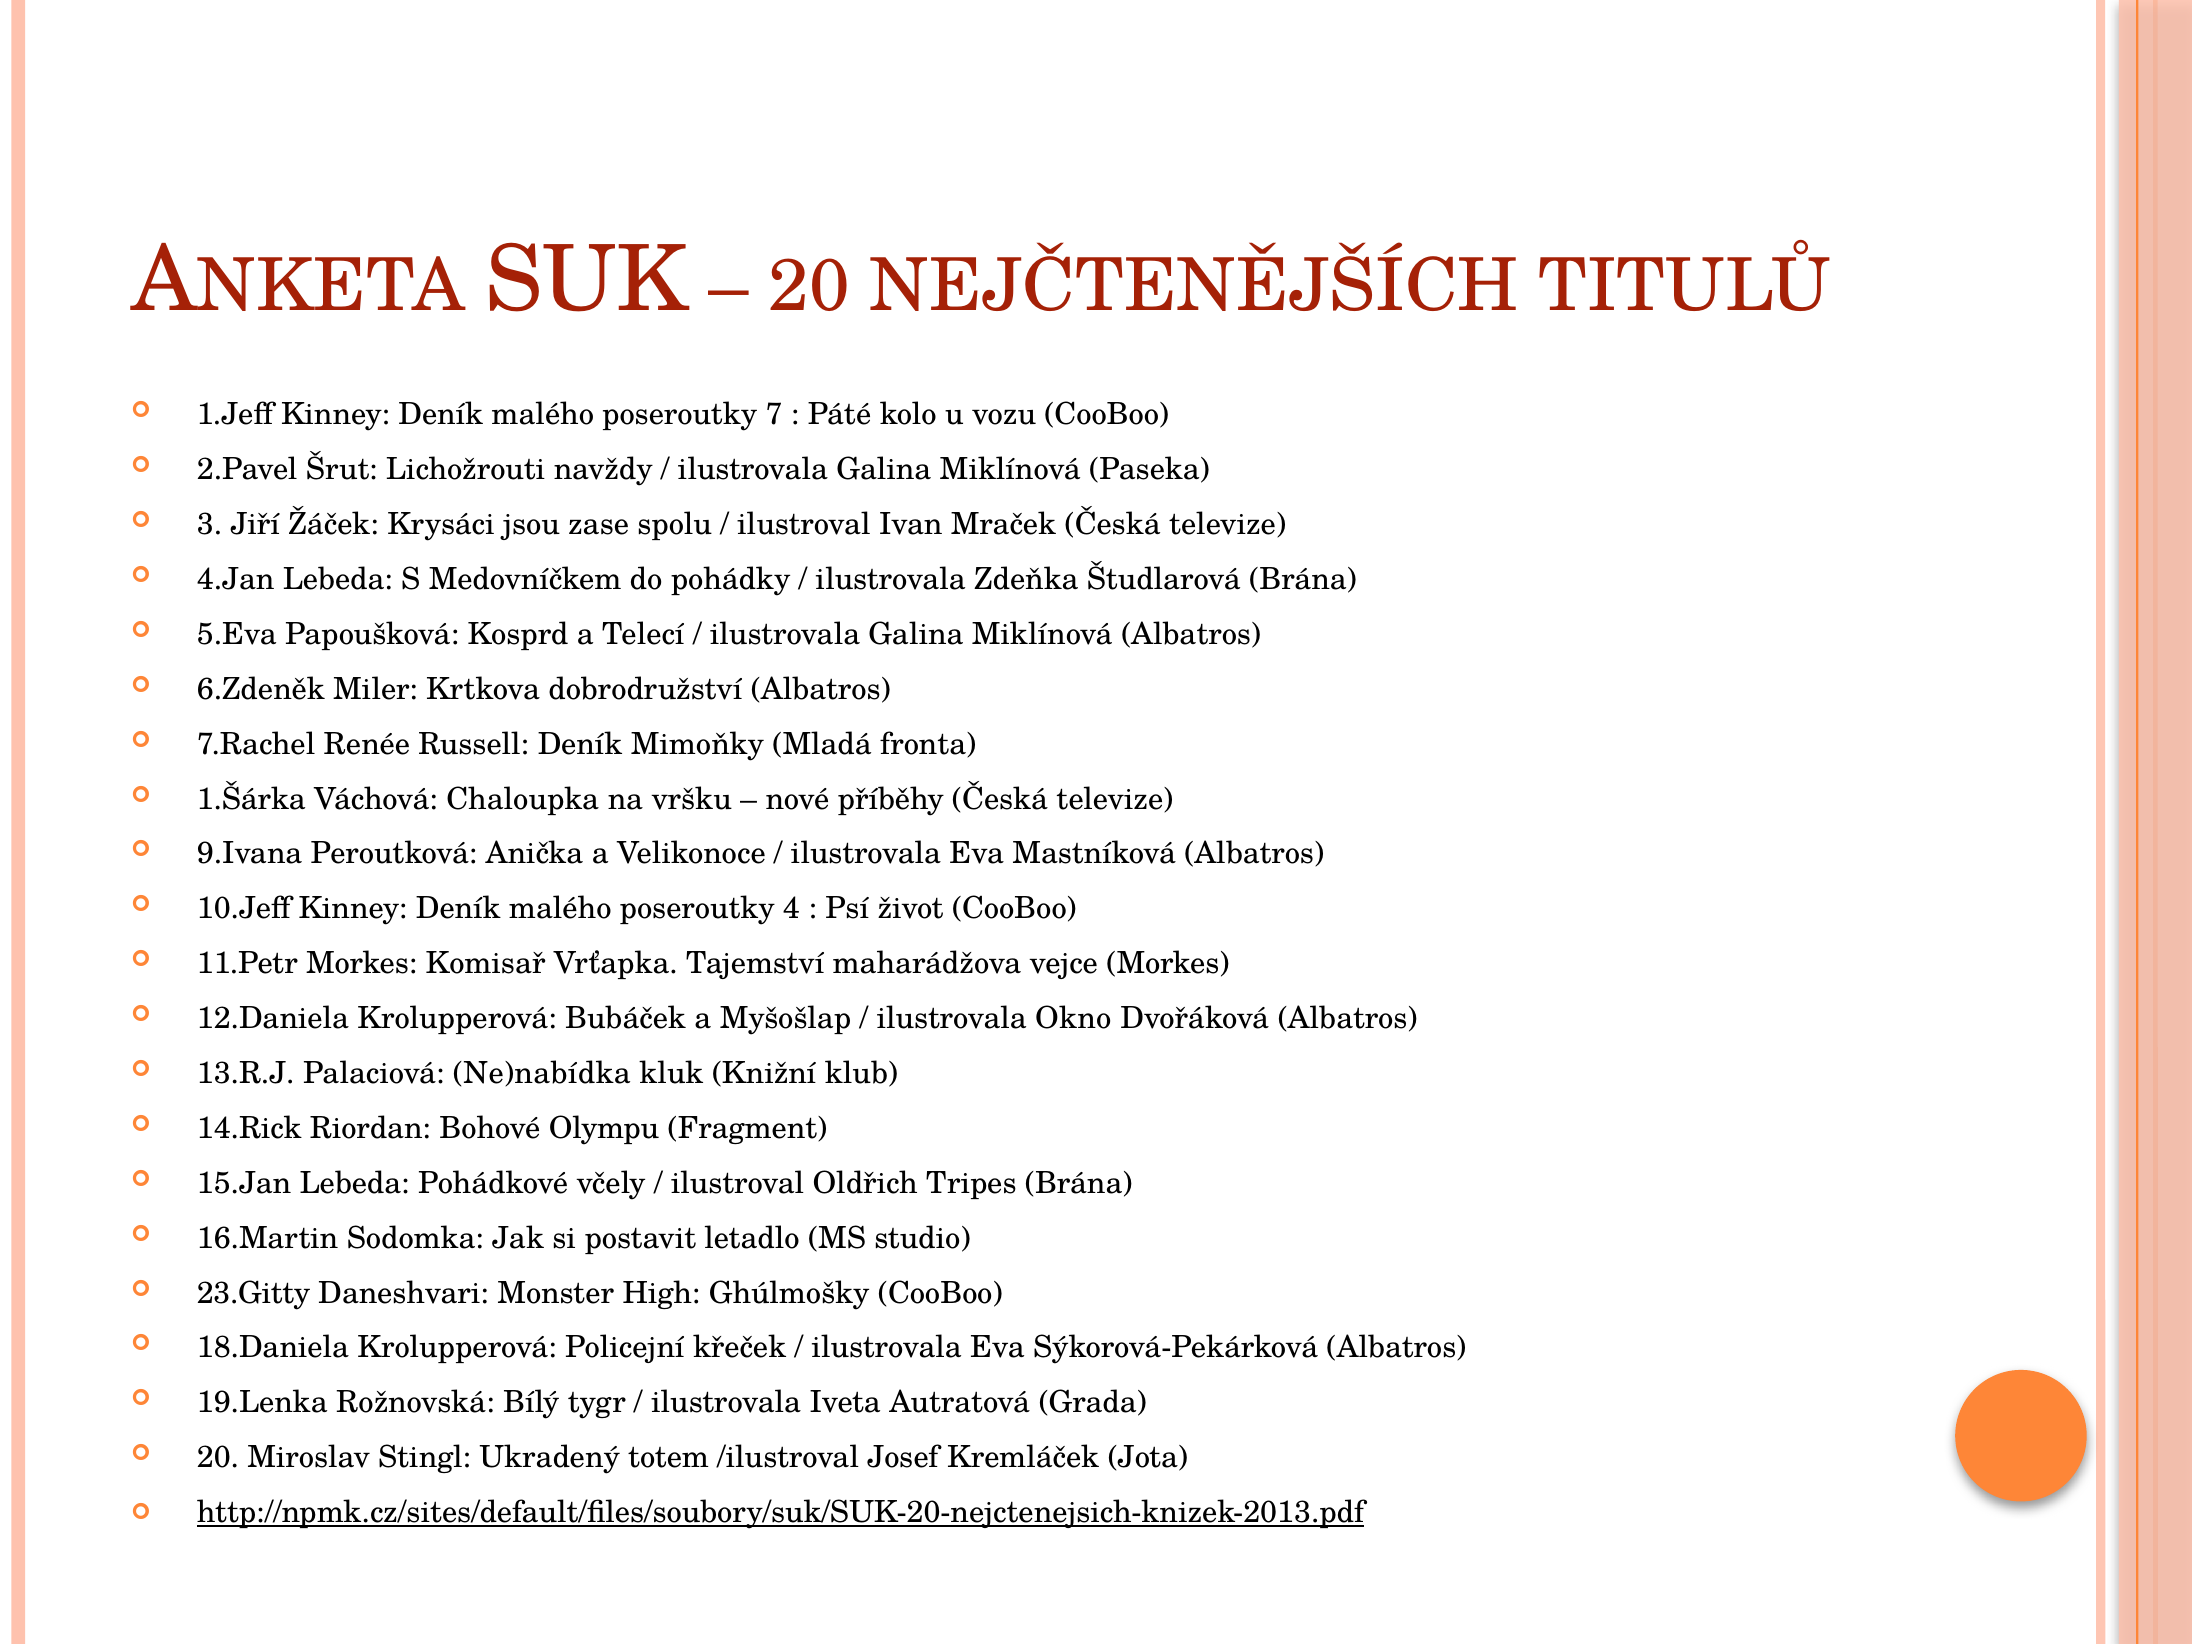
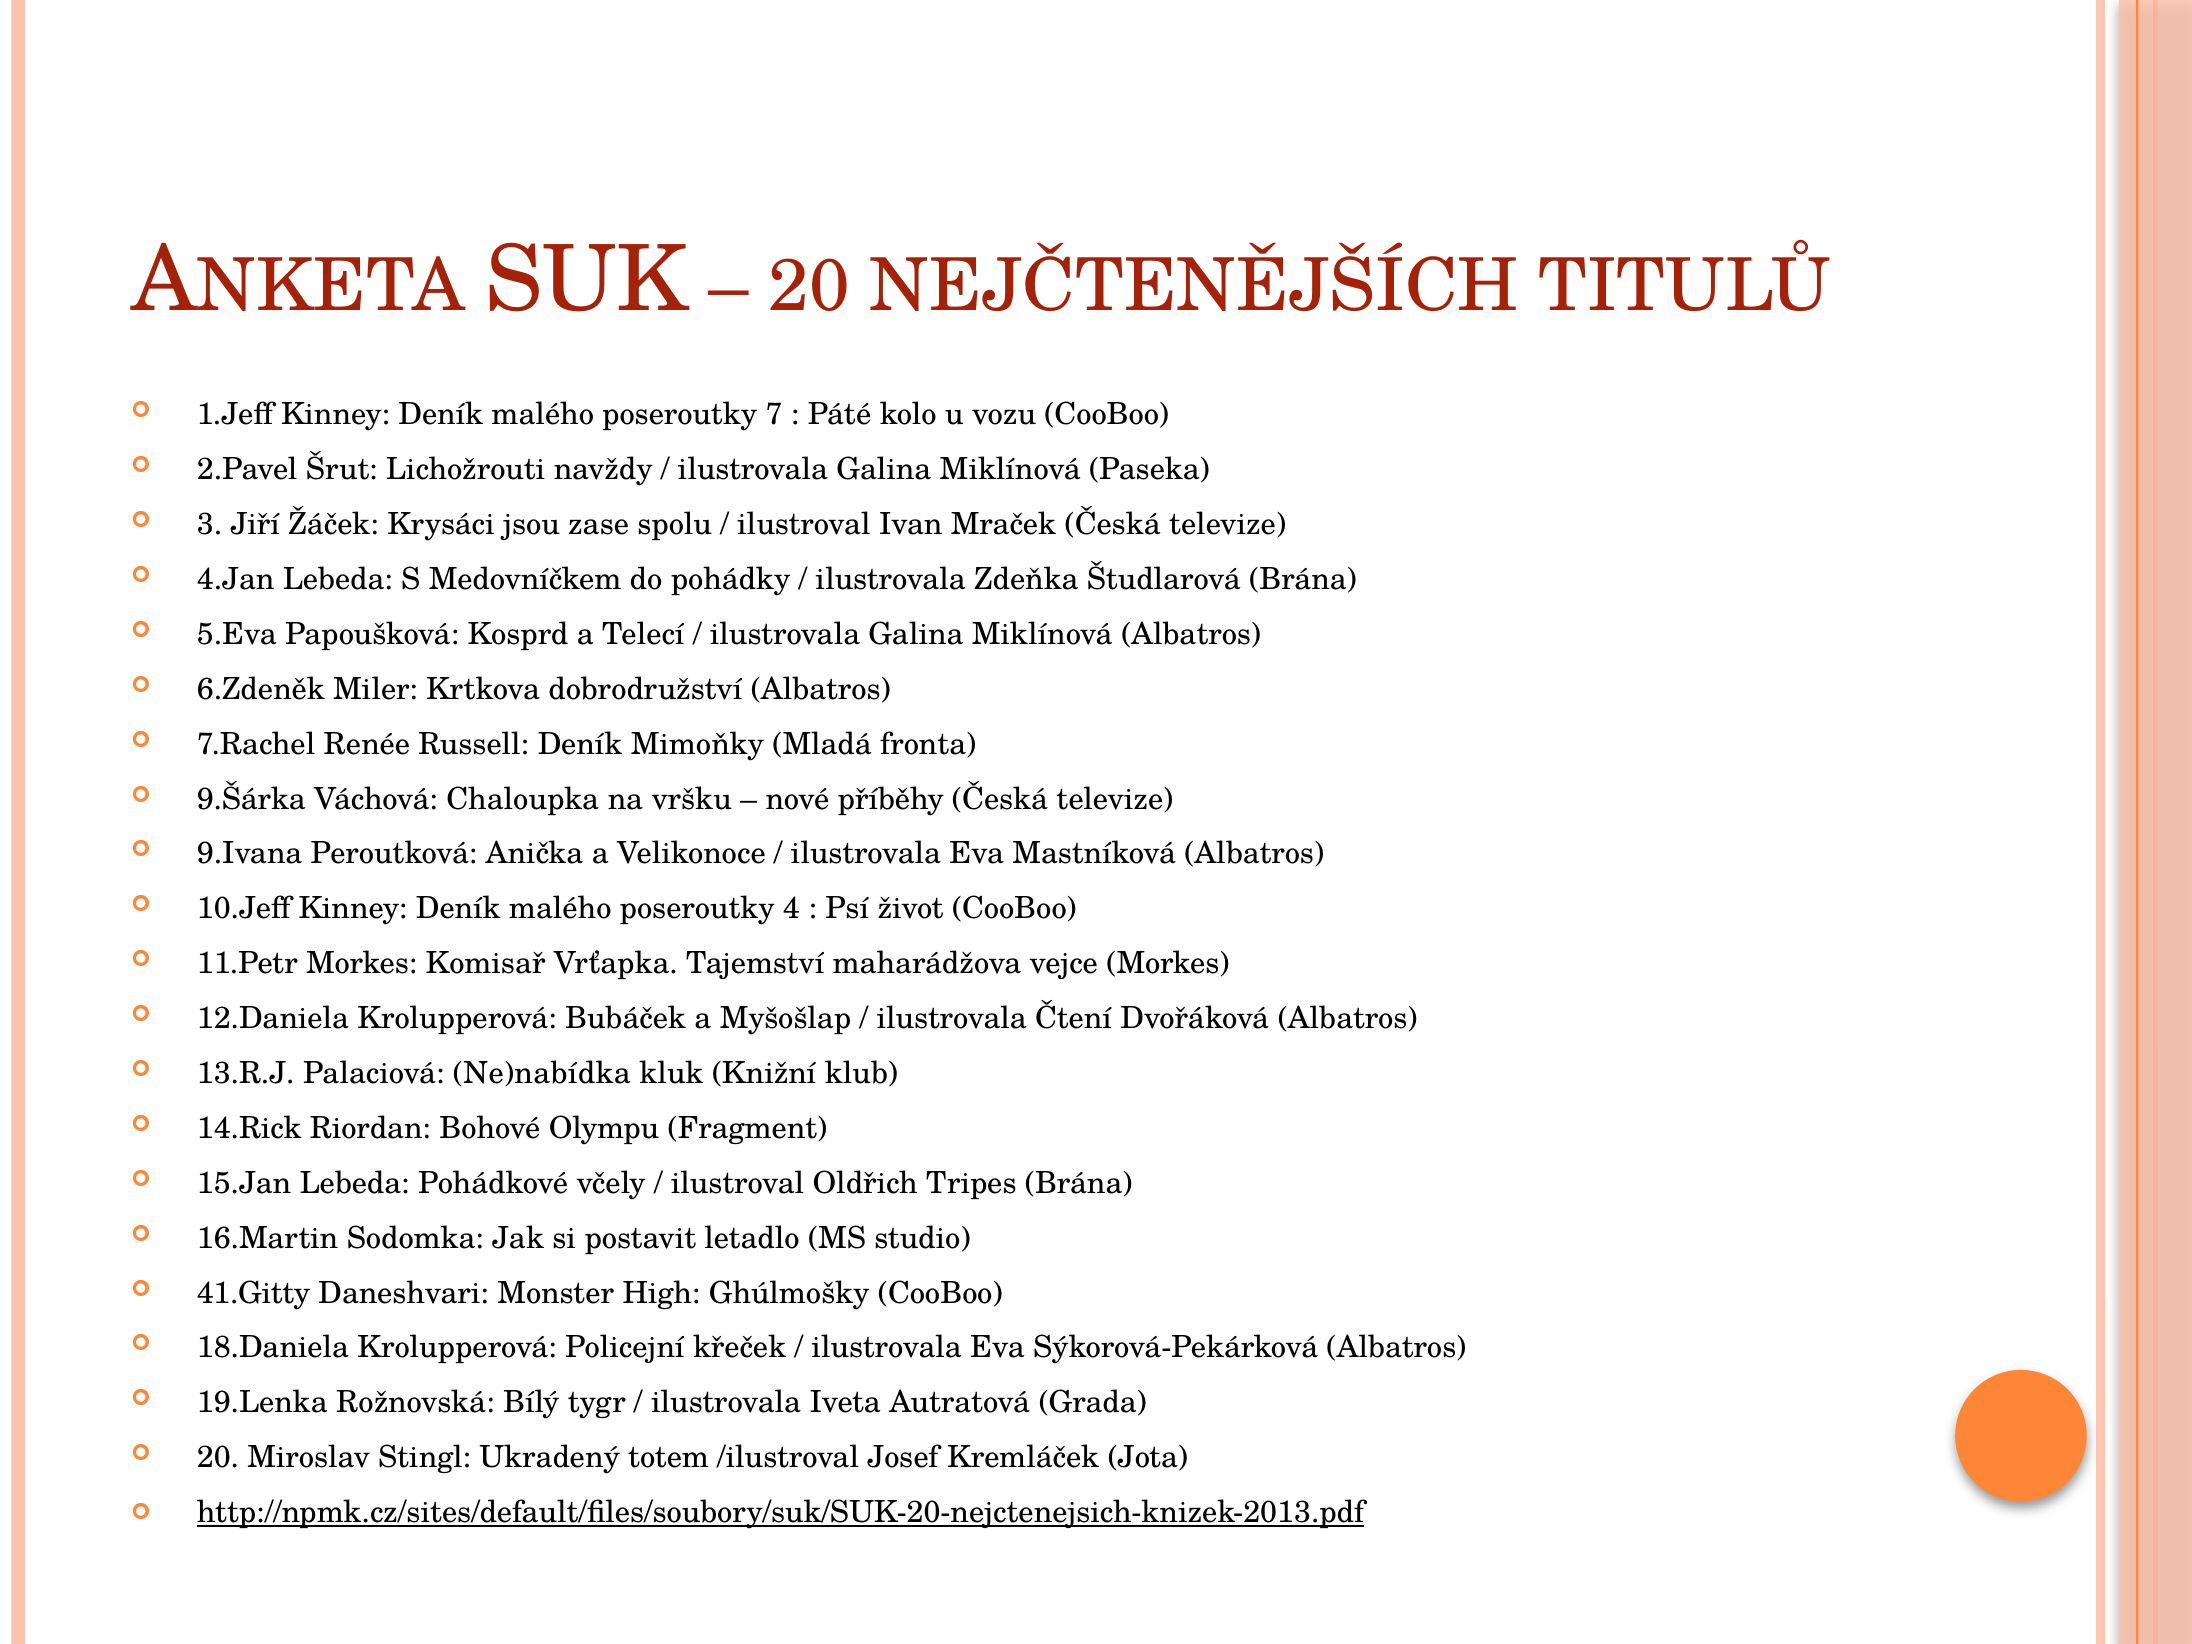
1.Šárka: 1.Šárka -> 9.Šárka (251, 799)
Okno: Okno -> Čtení (1073, 1019)
23.Gitty: 23.Gitty -> 41.Gitty (254, 1293)
